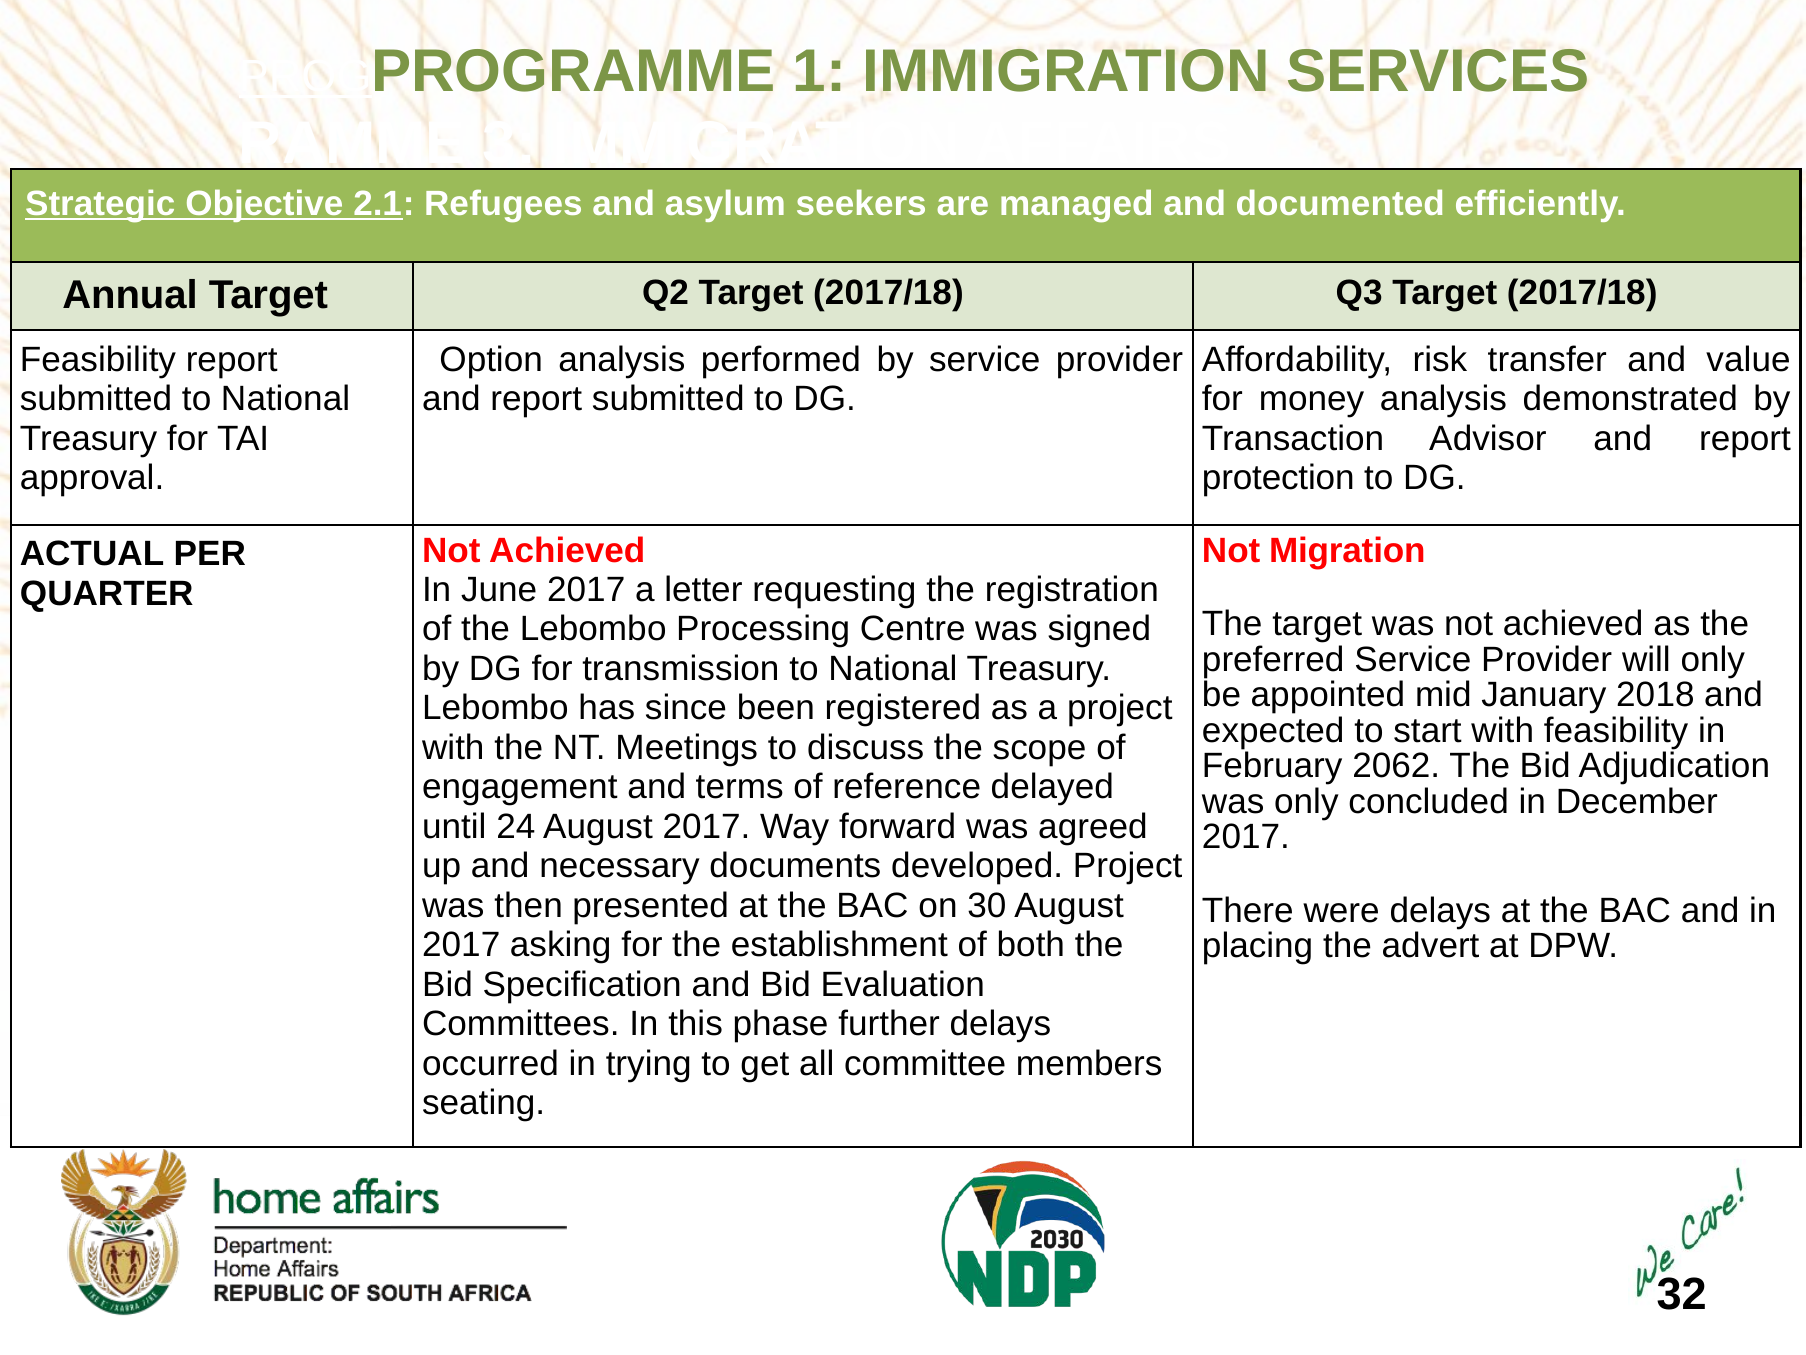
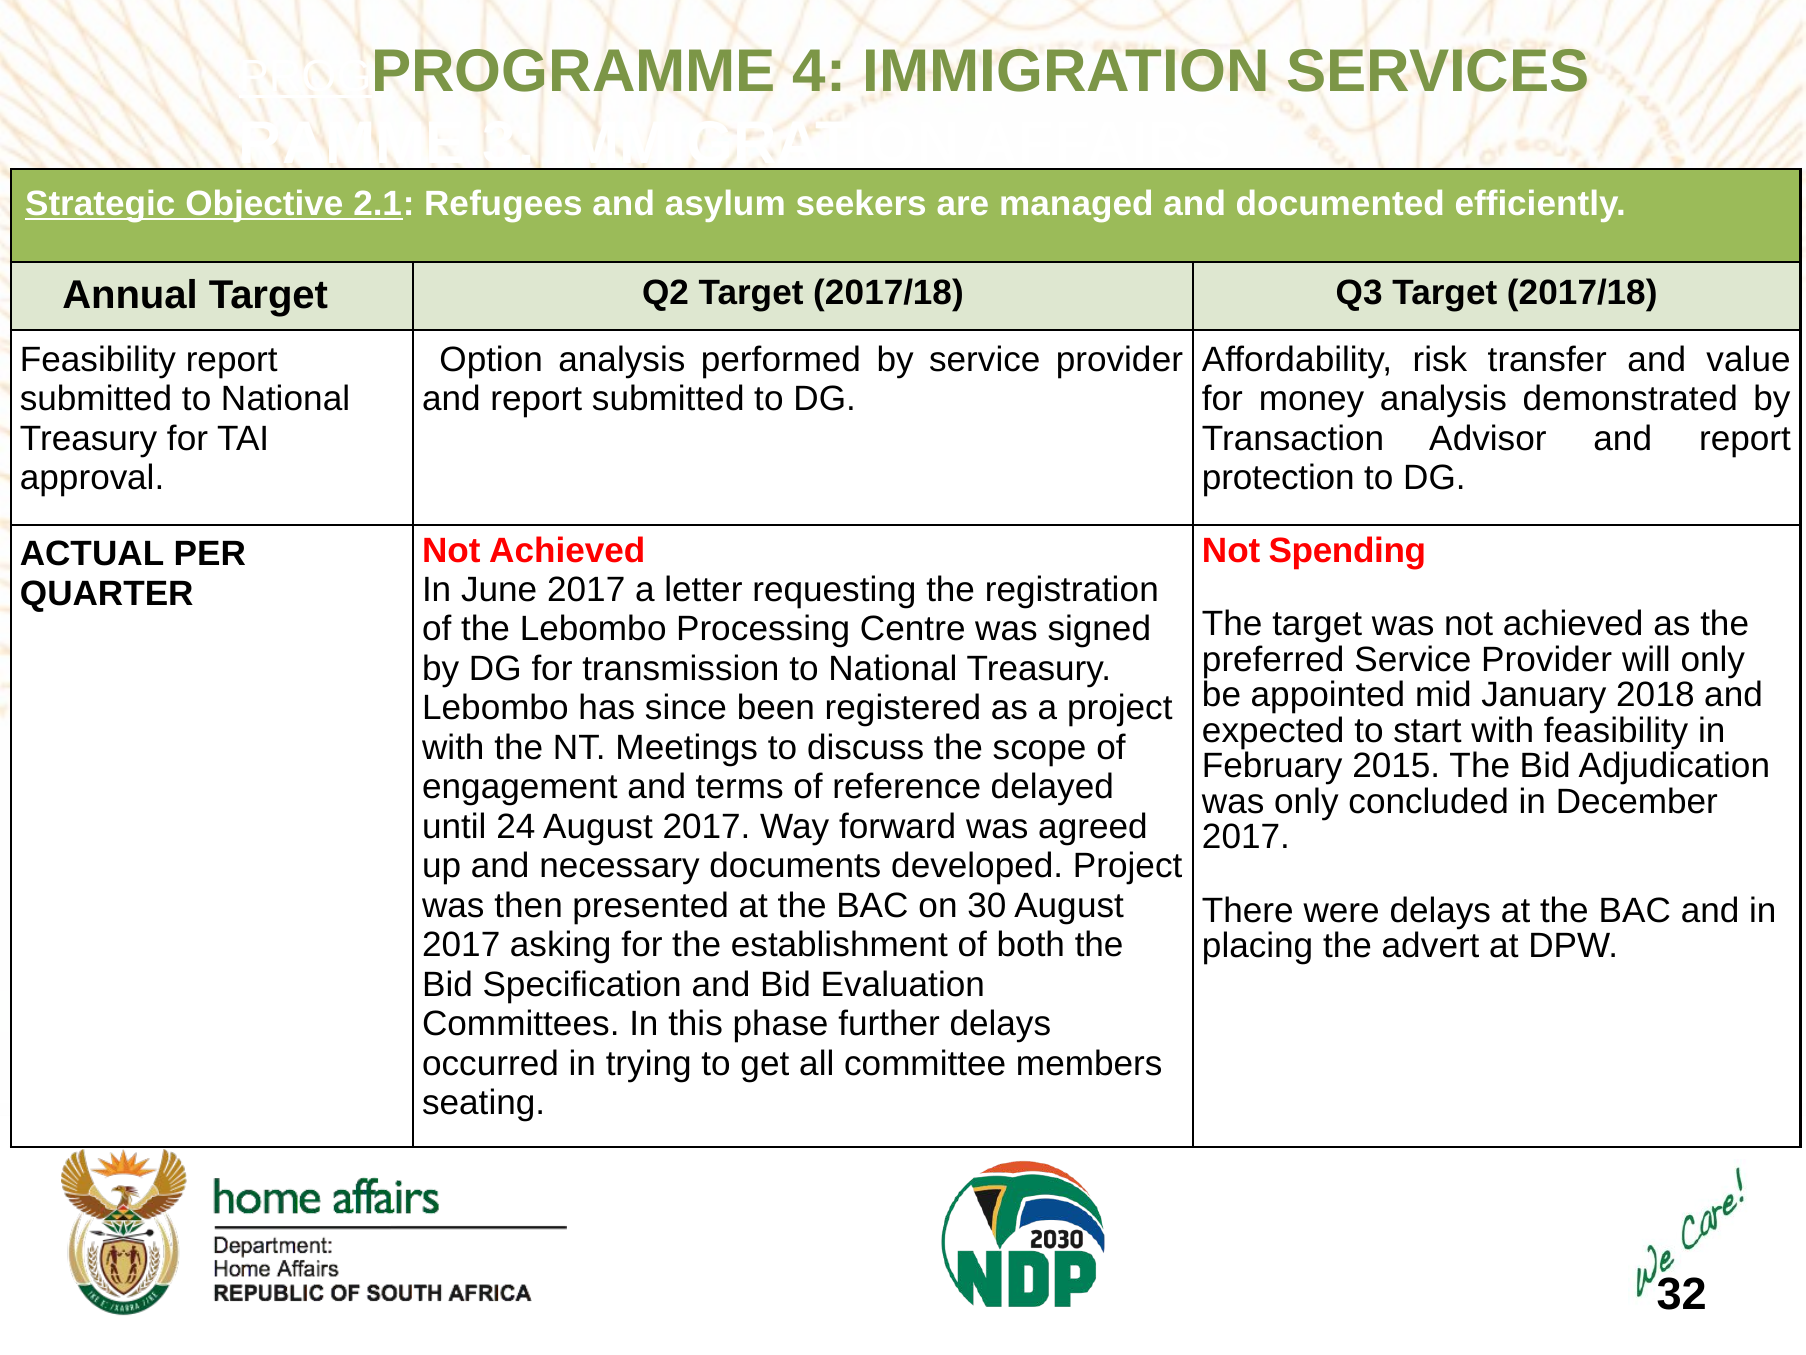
1: 1 -> 4 (820, 72)
Migration: Migration -> Spending (1347, 551)
2062: 2062 -> 2015 (1396, 766)
